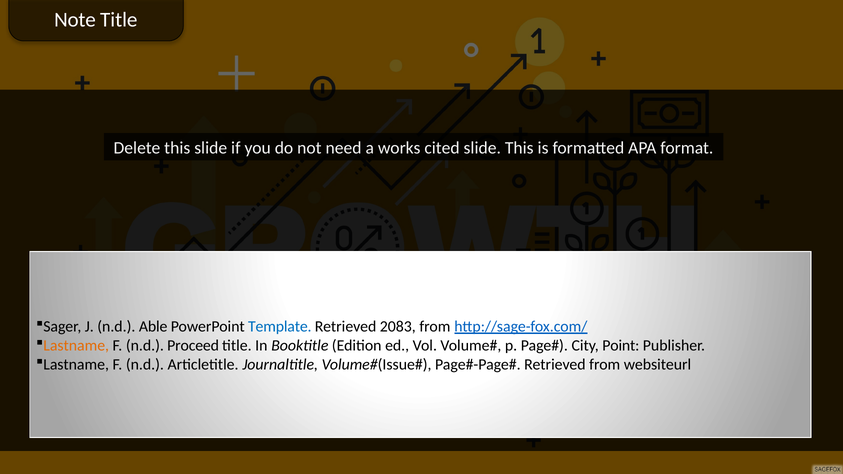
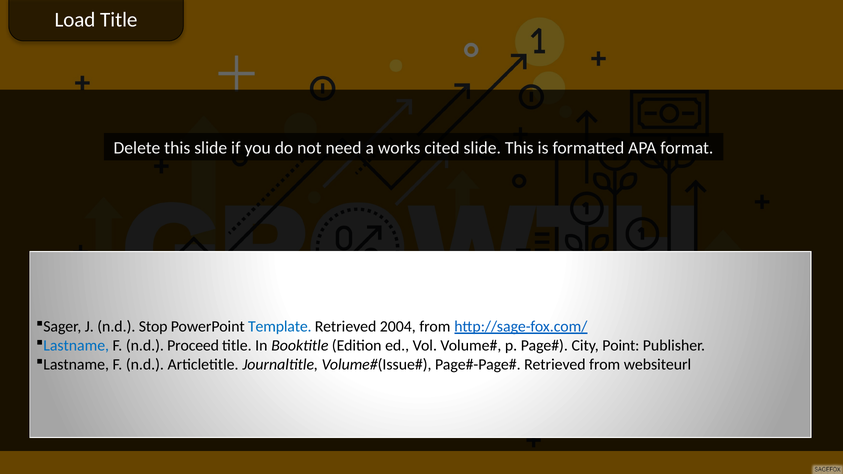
Note: Note -> Load (75, 20)
Able: Able -> Stop (153, 327)
2083: 2083 -> 2004 (398, 327)
Lastname colour: orange -> blue (76, 346)
